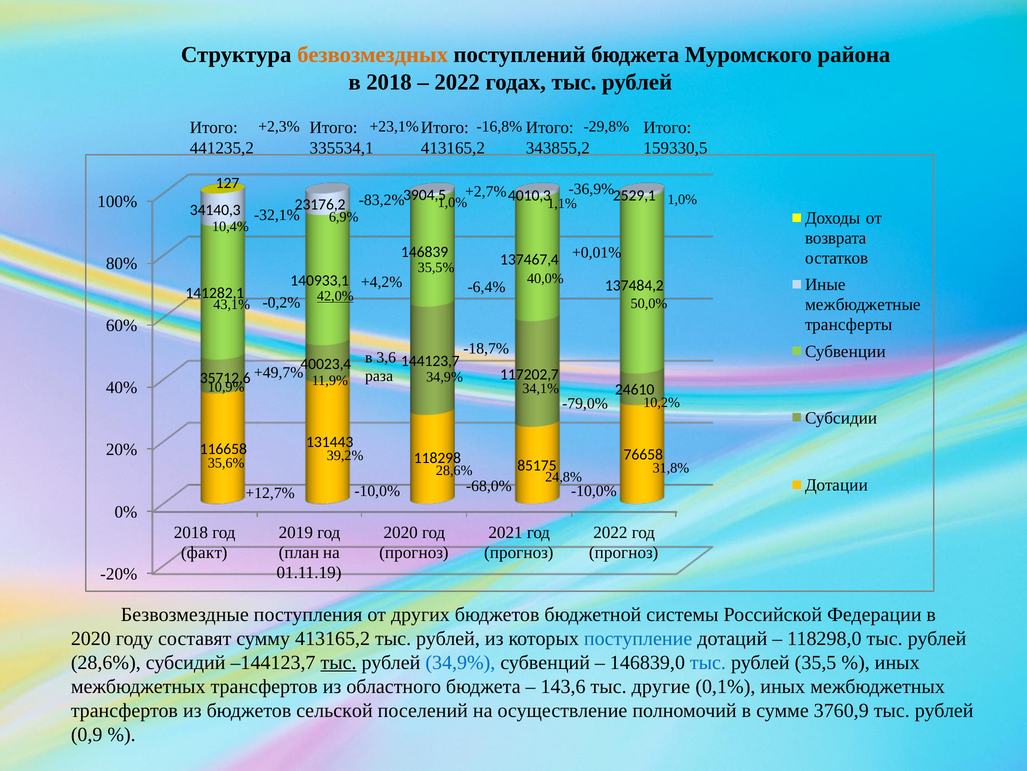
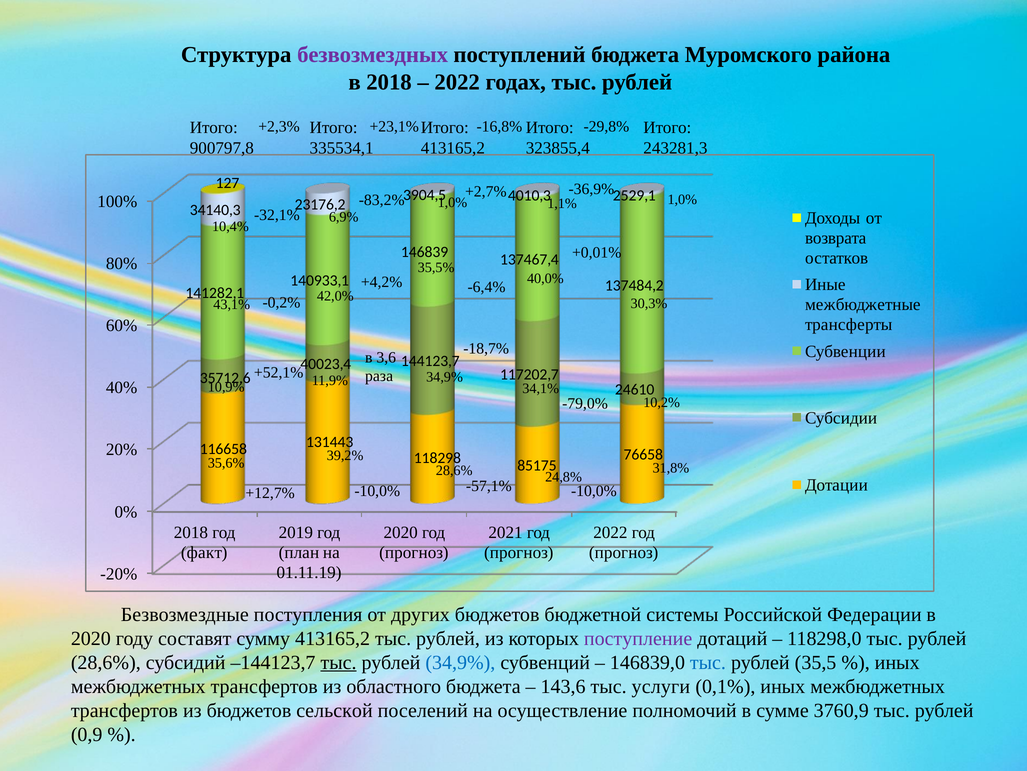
безвозмездных colour: orange -> purple (373, 55)
441235,2: 441235,2 -> 900797,8 (222, 148)
343855,2: 343855,2 -> 323855,4 (558, 148)
159330,5: 159330,5 -> 243281,3 (675, 148)
42,0% underline: present -> none (335, 296)
50,0%: 50,0% -> 30,3% (649, 303)
+49,7%: +49,7% -> +52,1% (279, 372)
-68,0%: -68,0% -> -57,1% (489, 485)
поступление colour: blue -> purple (638, 638)
другие: другие -> услуги (661, 686)
